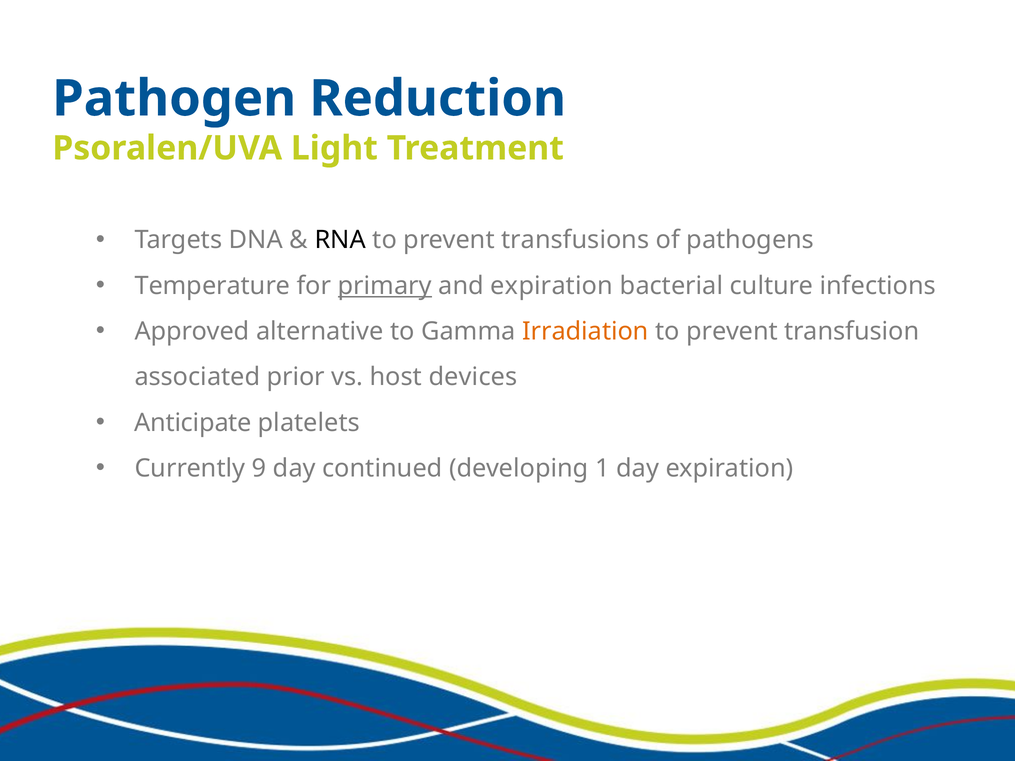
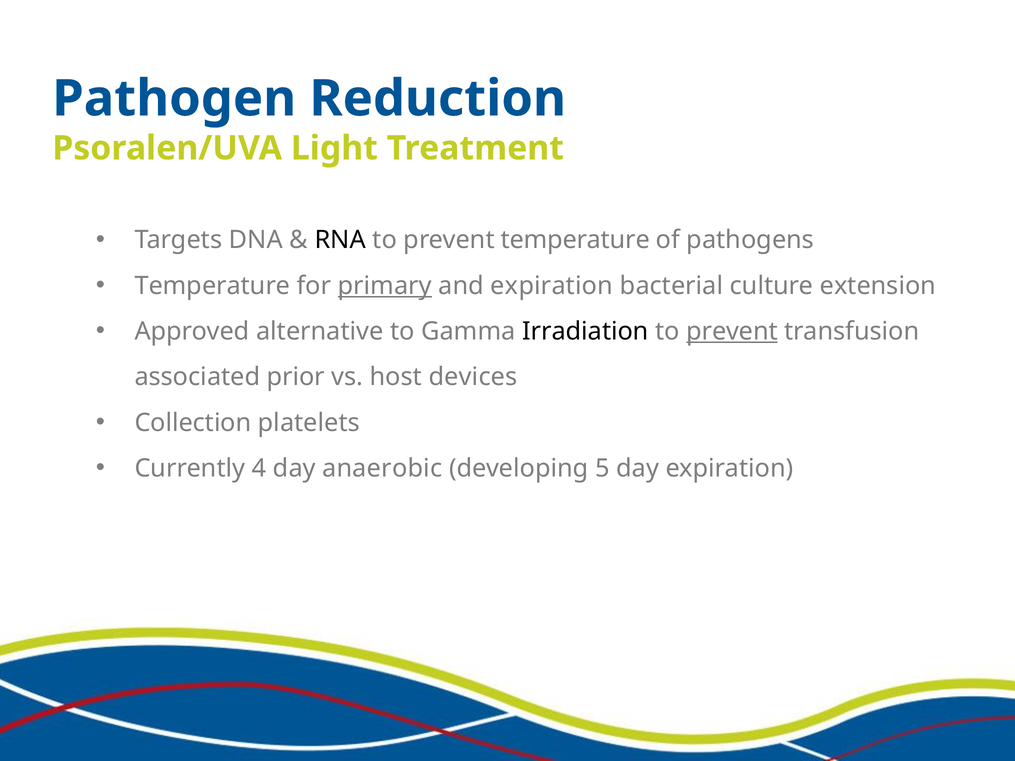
prevent transfusions: transfusions -> temperature (575, 240)
infections: infections -> extension (878, 286)
Irradiation colour: orange -> black (585, 332)
prevent underline: none -> present (732, 332)
Anticipate: Anticipate -> Collection (193, 423)
9: 9 -> 4 (259, 469)
continued: continued -> anaerobic (382, 469)
1: 1 -> 5 (602, 469)
